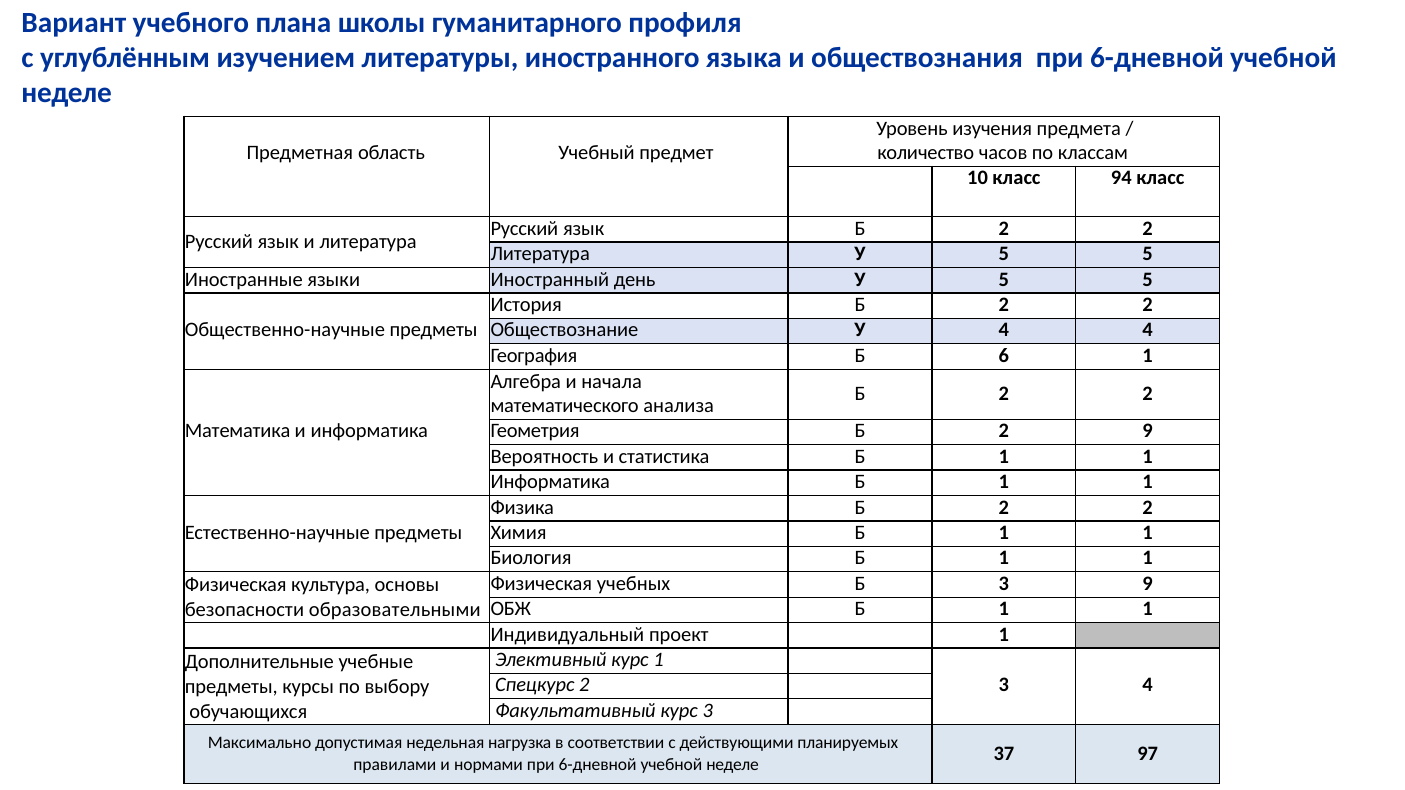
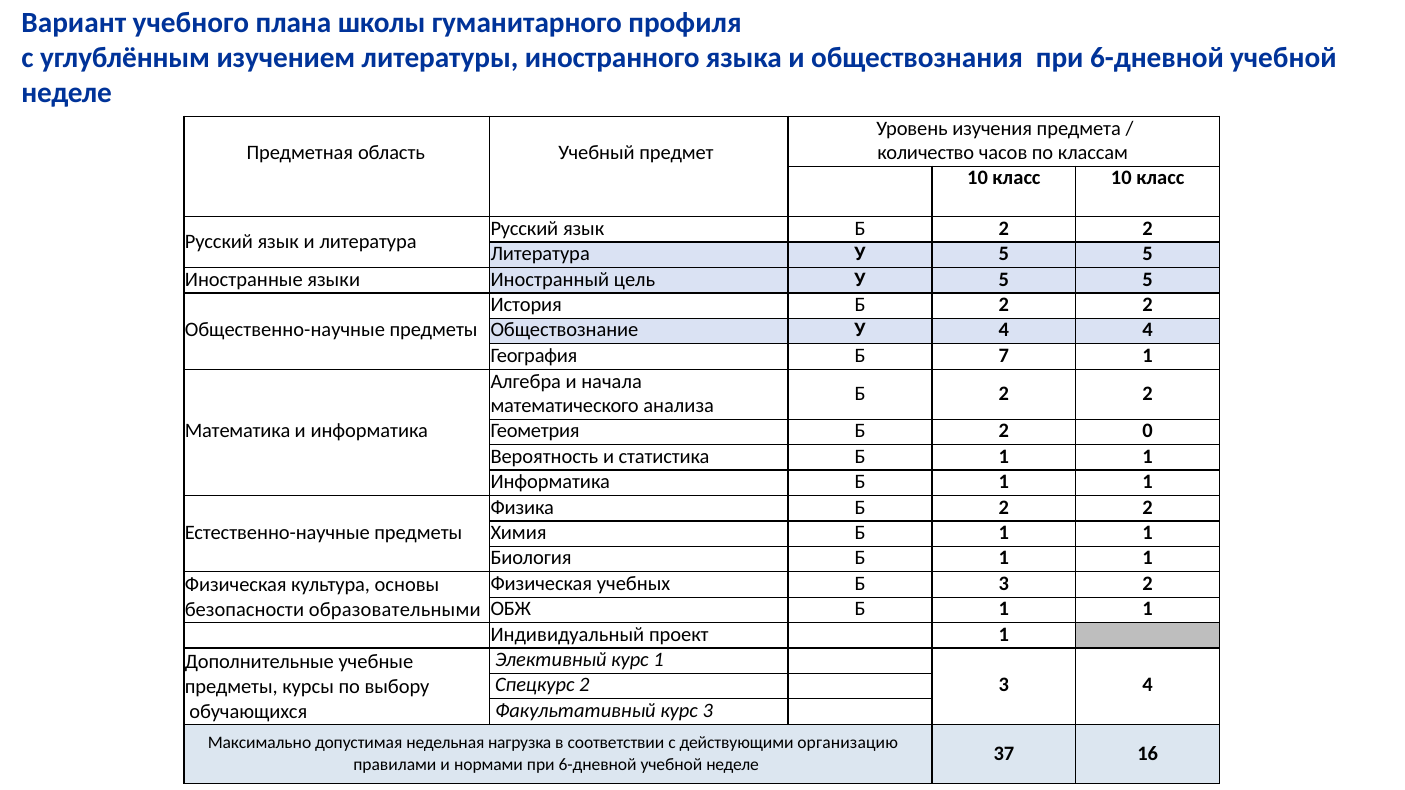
класс 94: 94 -> 10 (1121, 178)
день: день -> цель (635, 279)
6: 6 -> 7 (1004, 356)
2 9: 9 -> 0 (1148, 431)
3 9: 9 -> 2 (1148, 584)
планируемых: планируемых -> организацию (848, 743)
97: 97 -> 16 (1148, 754)
